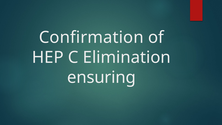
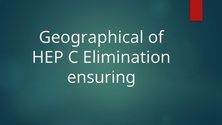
Confirmation: Confirmation -> Geographical (91, 37)
